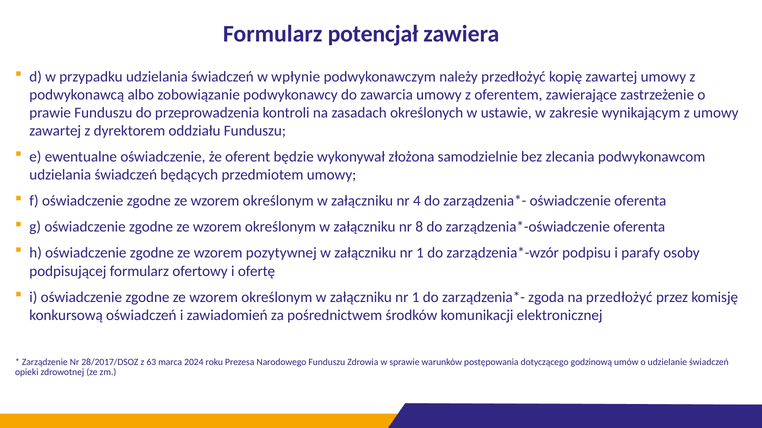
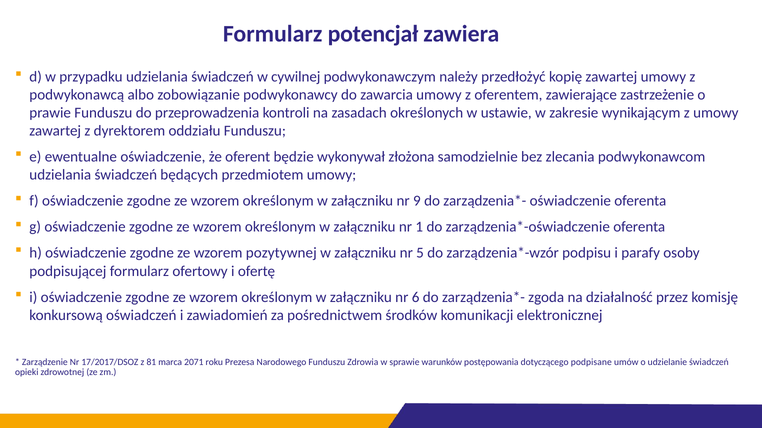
wpłynie: wpłynie -> cywilnej (296, 77)
4: 4 -> 9 (417, 201)
8: 8 -> 1 (419, 227)
1: 1 -> 5 (420, 253)
1: 1 -> 6 (416, 297)
na przedłożyć: przedłożyć -> działalność (619, 297)
28/2017/DSOZ: 28/2017/DSOZ -> 17/2017/DSOZ (110, 363)
63: 63 -> 81 (151, 363)
2024: 2024 -> 2071 (194, 363)
godzinową: godzinową -> podpisane (591, 363)
